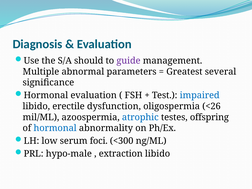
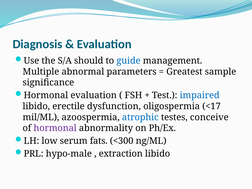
guide colour: purple -> blue (128, 61)
several: several -> sample (221, 72)
<26: <26 -> <17 (211, 106)
offspring: offspring -> conceive (209, 117)
hormonal colour: blue -> purple (55, 128)
foci: foci -> fats (99, 141)
